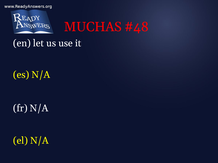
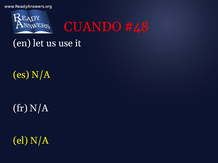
MUCHAS: MUCHAS -> CUANDO (93, 27)
